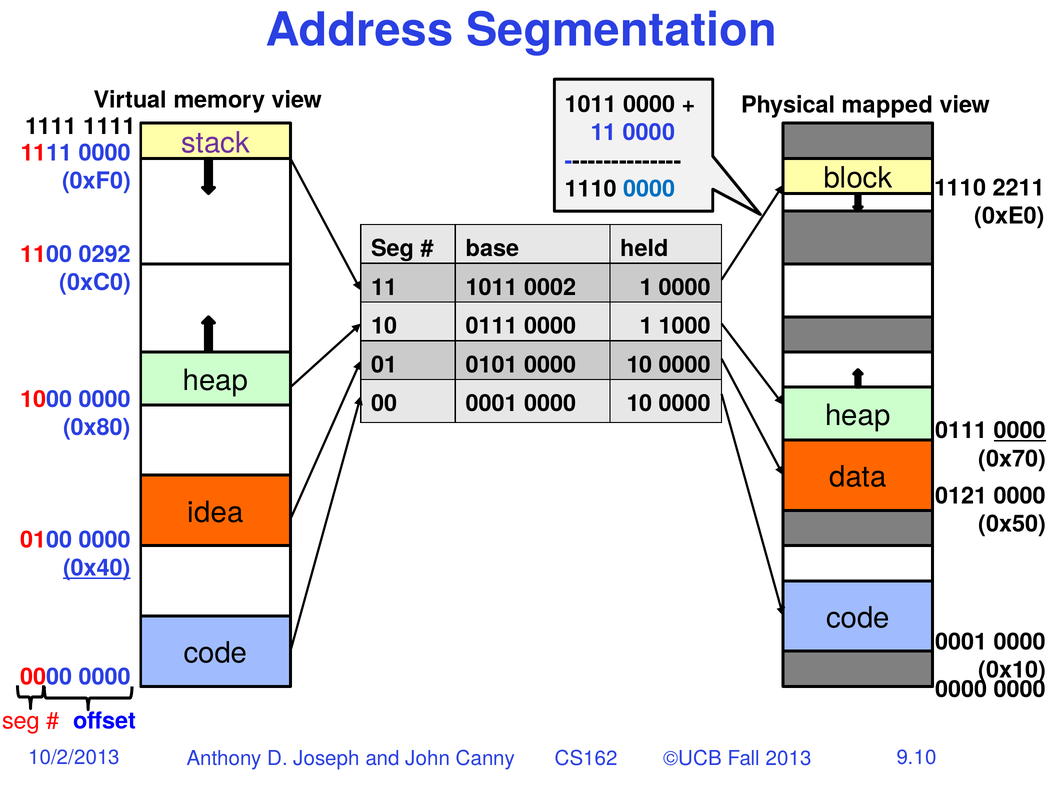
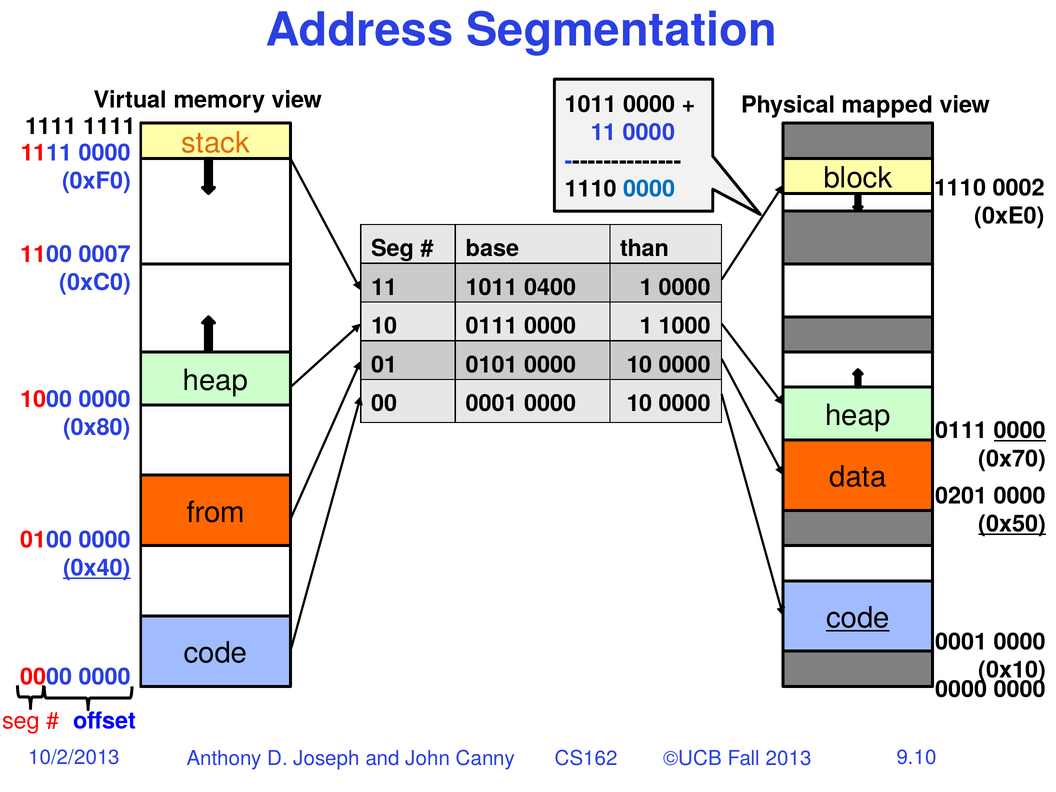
stack colour: purple -> orange (216, 143)
2211: 2211 -> 0002 (1019, 188)
held: held -> than (645, 249)
0292: 0292 -> 0007 (105, 255)
0002: 0002 -> 0400 (550, 287)
0121: 0121 -> 0201 (961, 496)
idea: idea -> from (216, 512)
0x50 underline: none -> present (1012, 524)
code underline: none -> present (858, 618)
